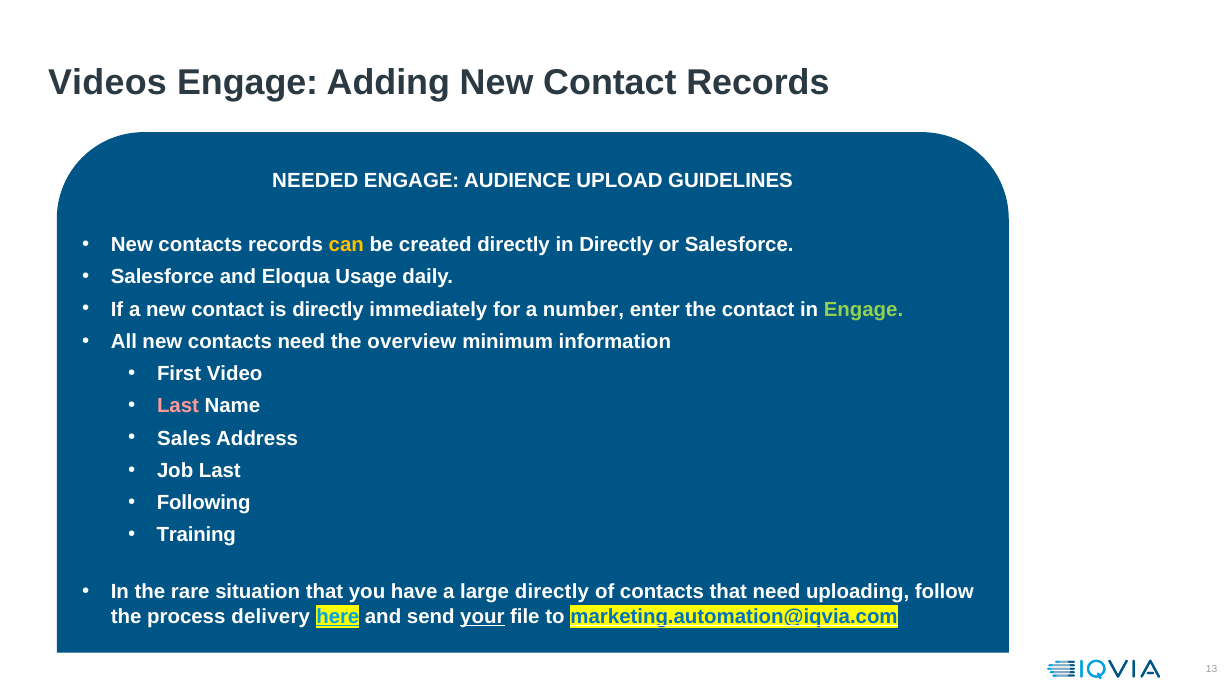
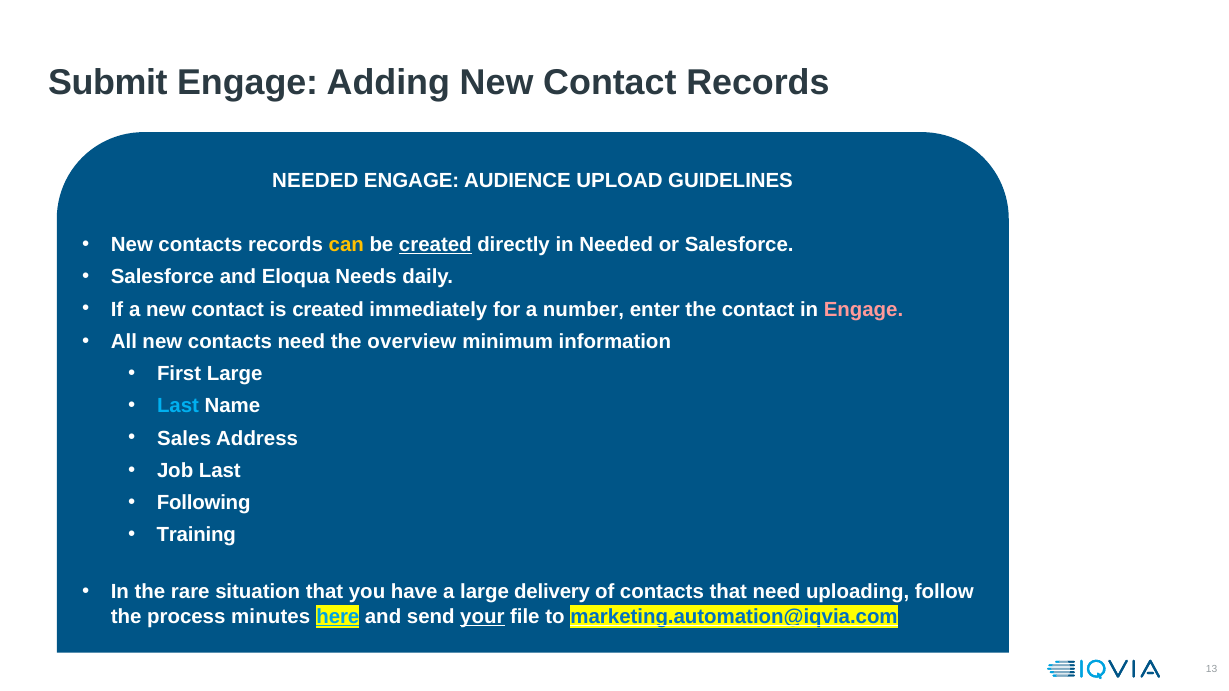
Videos: Videos -> Submit (108, 83)
created underline: none -> present (435, 245)
in Directly: Directly -> Needed (616, 245)
Usage: Usage -> Needs (366, 277)
is directly: directly -> created (328, 310)
Engage colour: light green -> pink (863, 310)
First Video: Video -> Large (235, 374)
Last colour: pink -> light blue (178, 406)
large directly: directly -> delivery (552, 592)
delivery: delivery -> minutes (271, 617)
